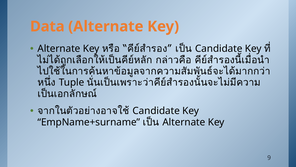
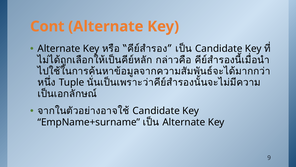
Data: Data -> Cont (47, 26)
